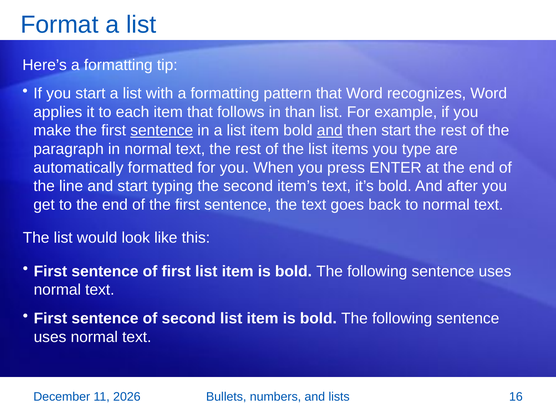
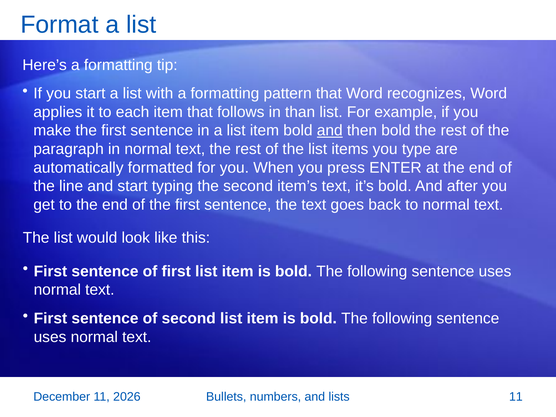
sentence underline: present -> none (162, 131)
then start: start -> bold (396, 131)
lists 16: 16 -> 11 (516, 397)
